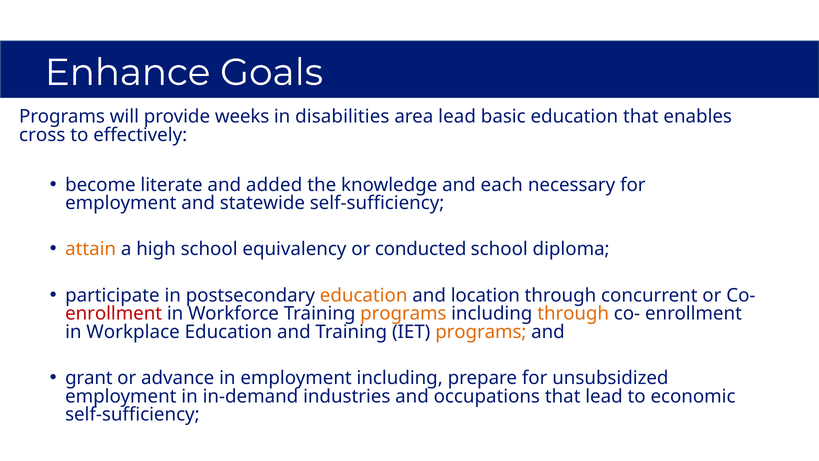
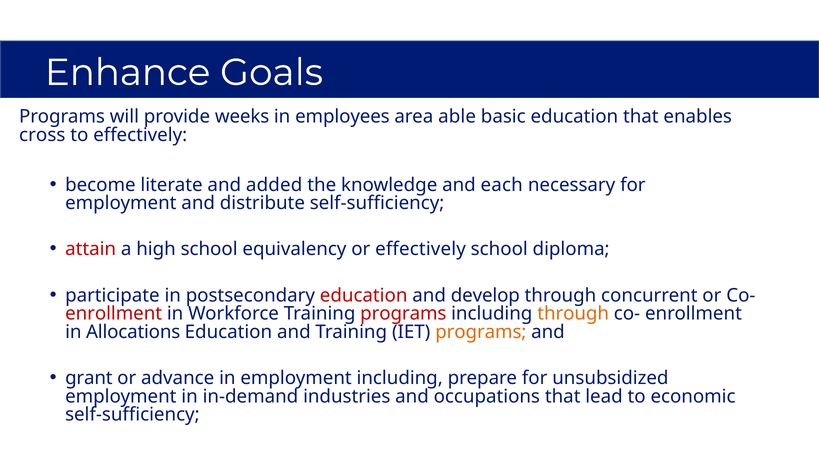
disabilities: disabilities -> employees (342, 117)
area lead: lead -> able (457, 117)
statewide: statewide -> distribute (262, 203)
attain colour: orange -> red (91, 249)
or conducted: conducted -> effectively (421, 249)
education colour: orange -> red (364, 295)
location: location -> develop (485, 295)
programs colour: orange -> red (403, 313)
Workplace: Workplace -> Allocations (133, 332)
